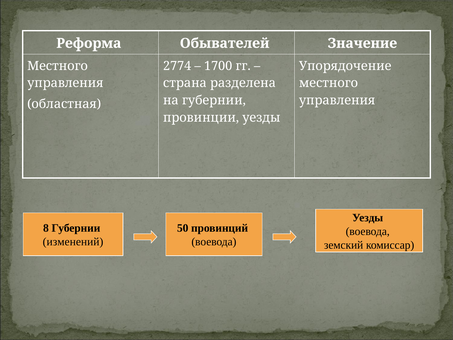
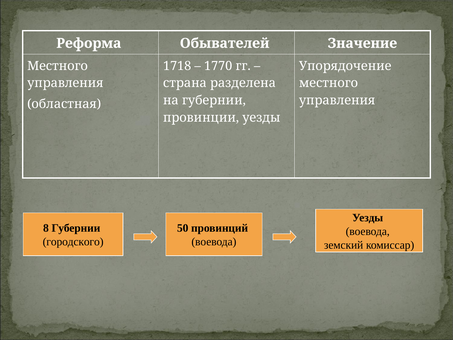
2774: 2774 -> 1718 (177, 66)
1700: 1700 -> 1770 (218, 66)
изменений: изменений -> городского (73, 242)
